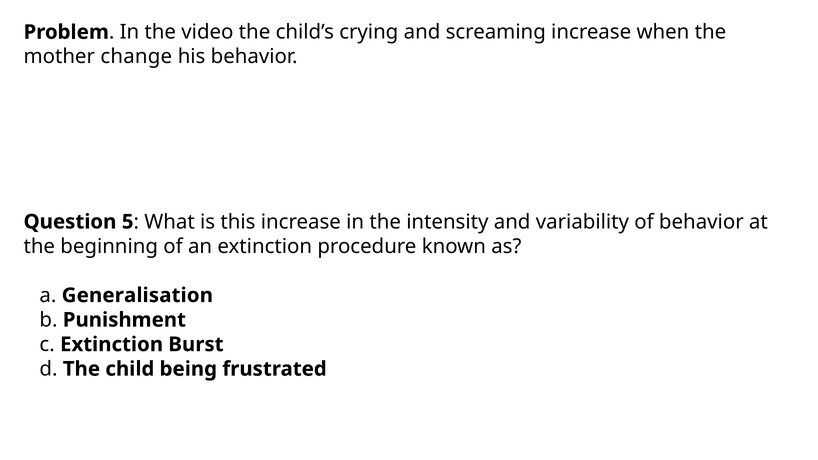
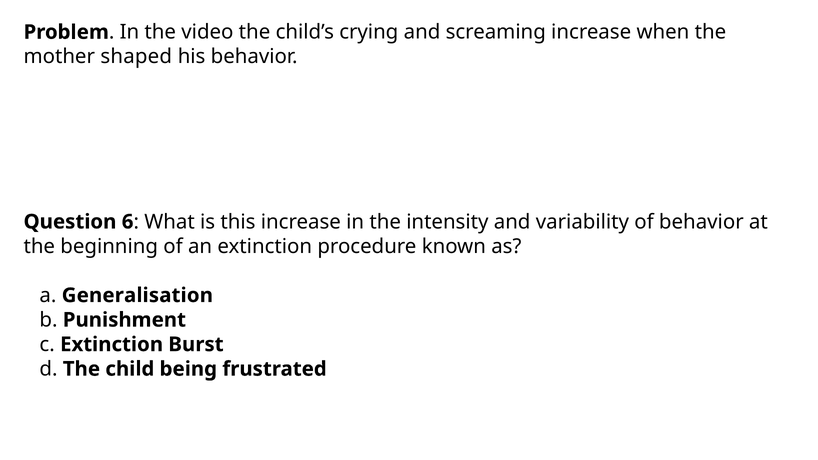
change: change -> shaped (136, 57)
5: 5 -> 6 (128, 222)
